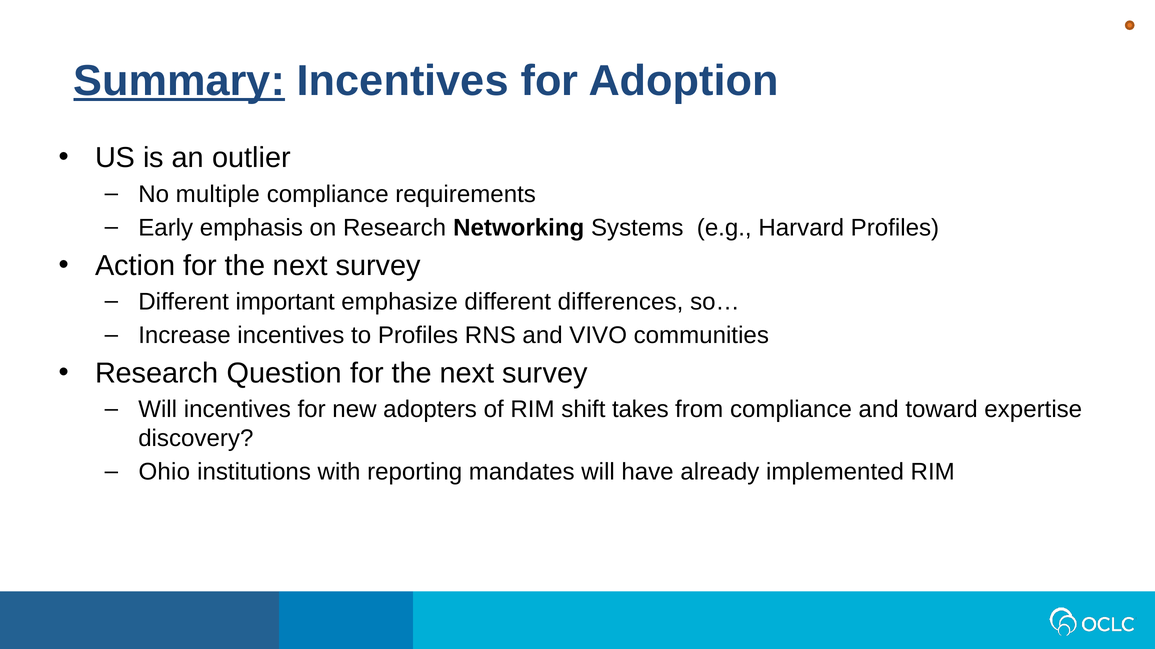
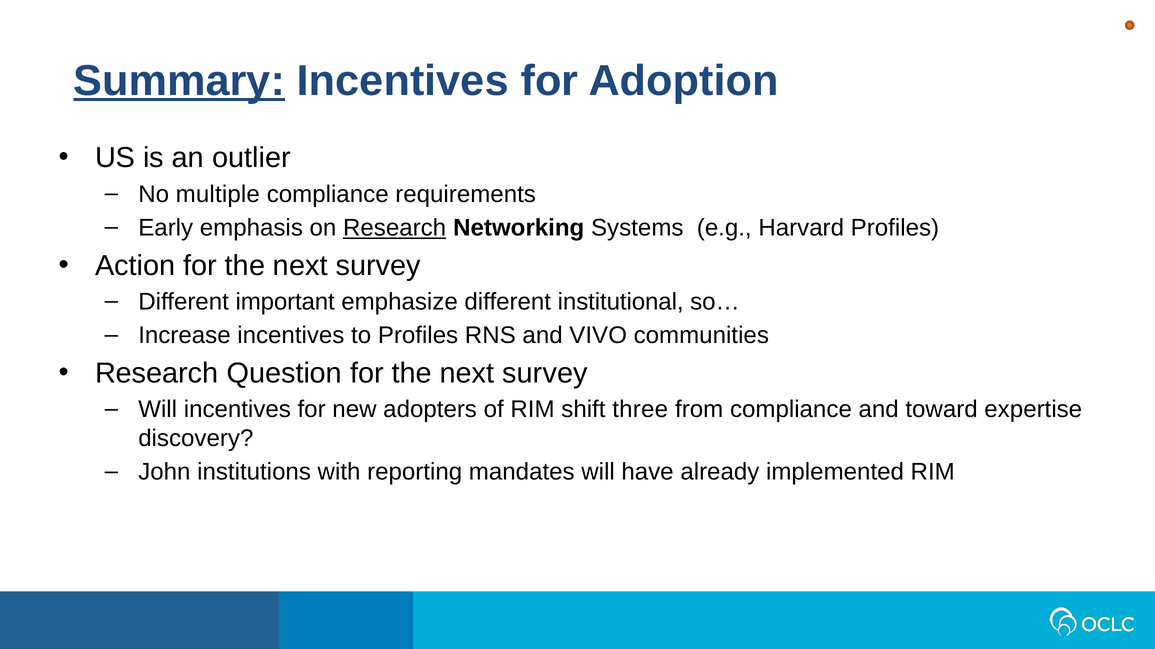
Research underline: none -> present (395, 228)
differences: differences -> institutional (621, 302)
takes: takes -> three (640, 410)
Ohio: Ohio -> John (164, 473)
